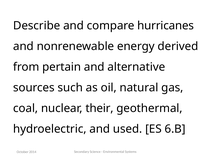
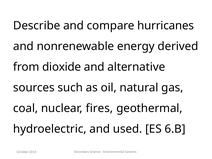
pertain: pertain -> dioxide (62, 67)
their: their -> fires (99, 108)
